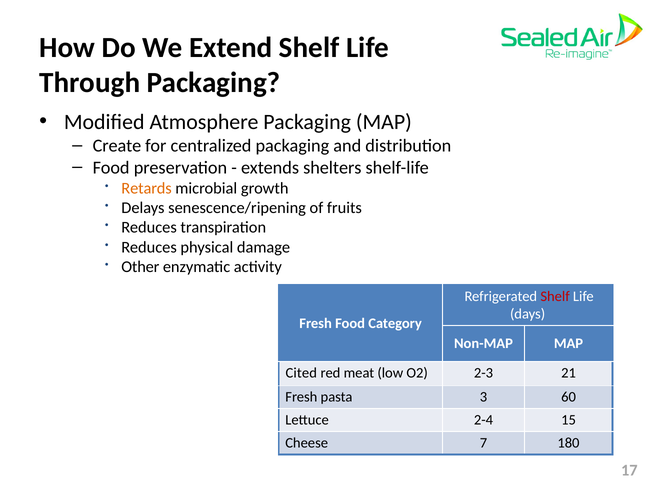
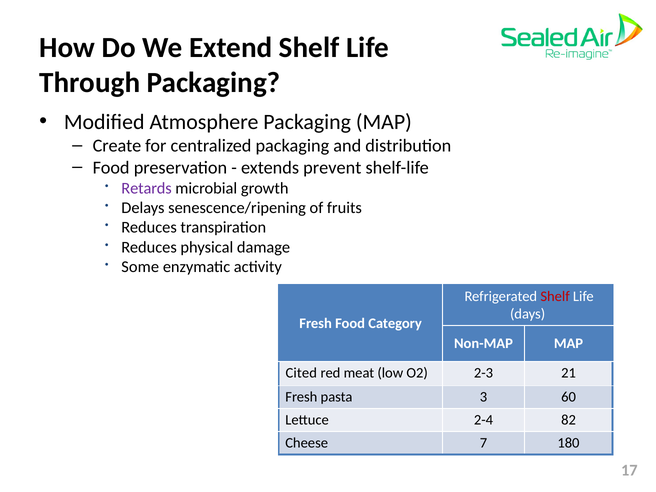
shelters: shelters -> prevent (332, 167)
Retards colour: orange -> purple (147, 188)
Other: Other -> Some (140, 267)
15: 15 -> 82 (569, 420)
